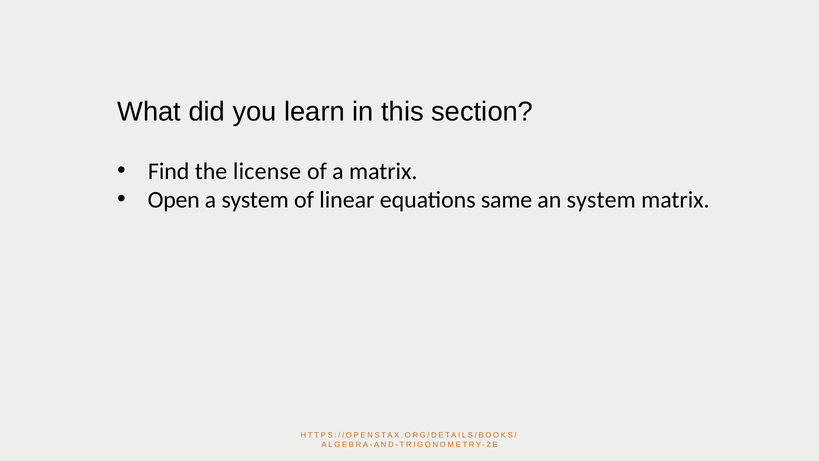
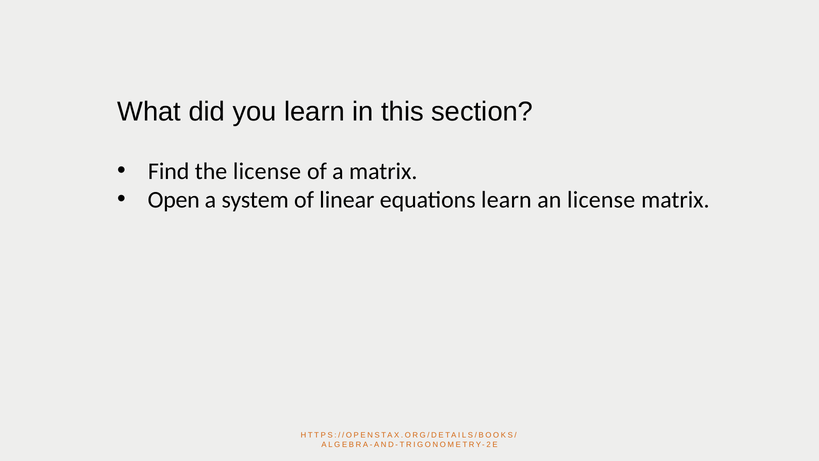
equations same: same -> learn (506, 200)
an system: system -> license (601, 200)
